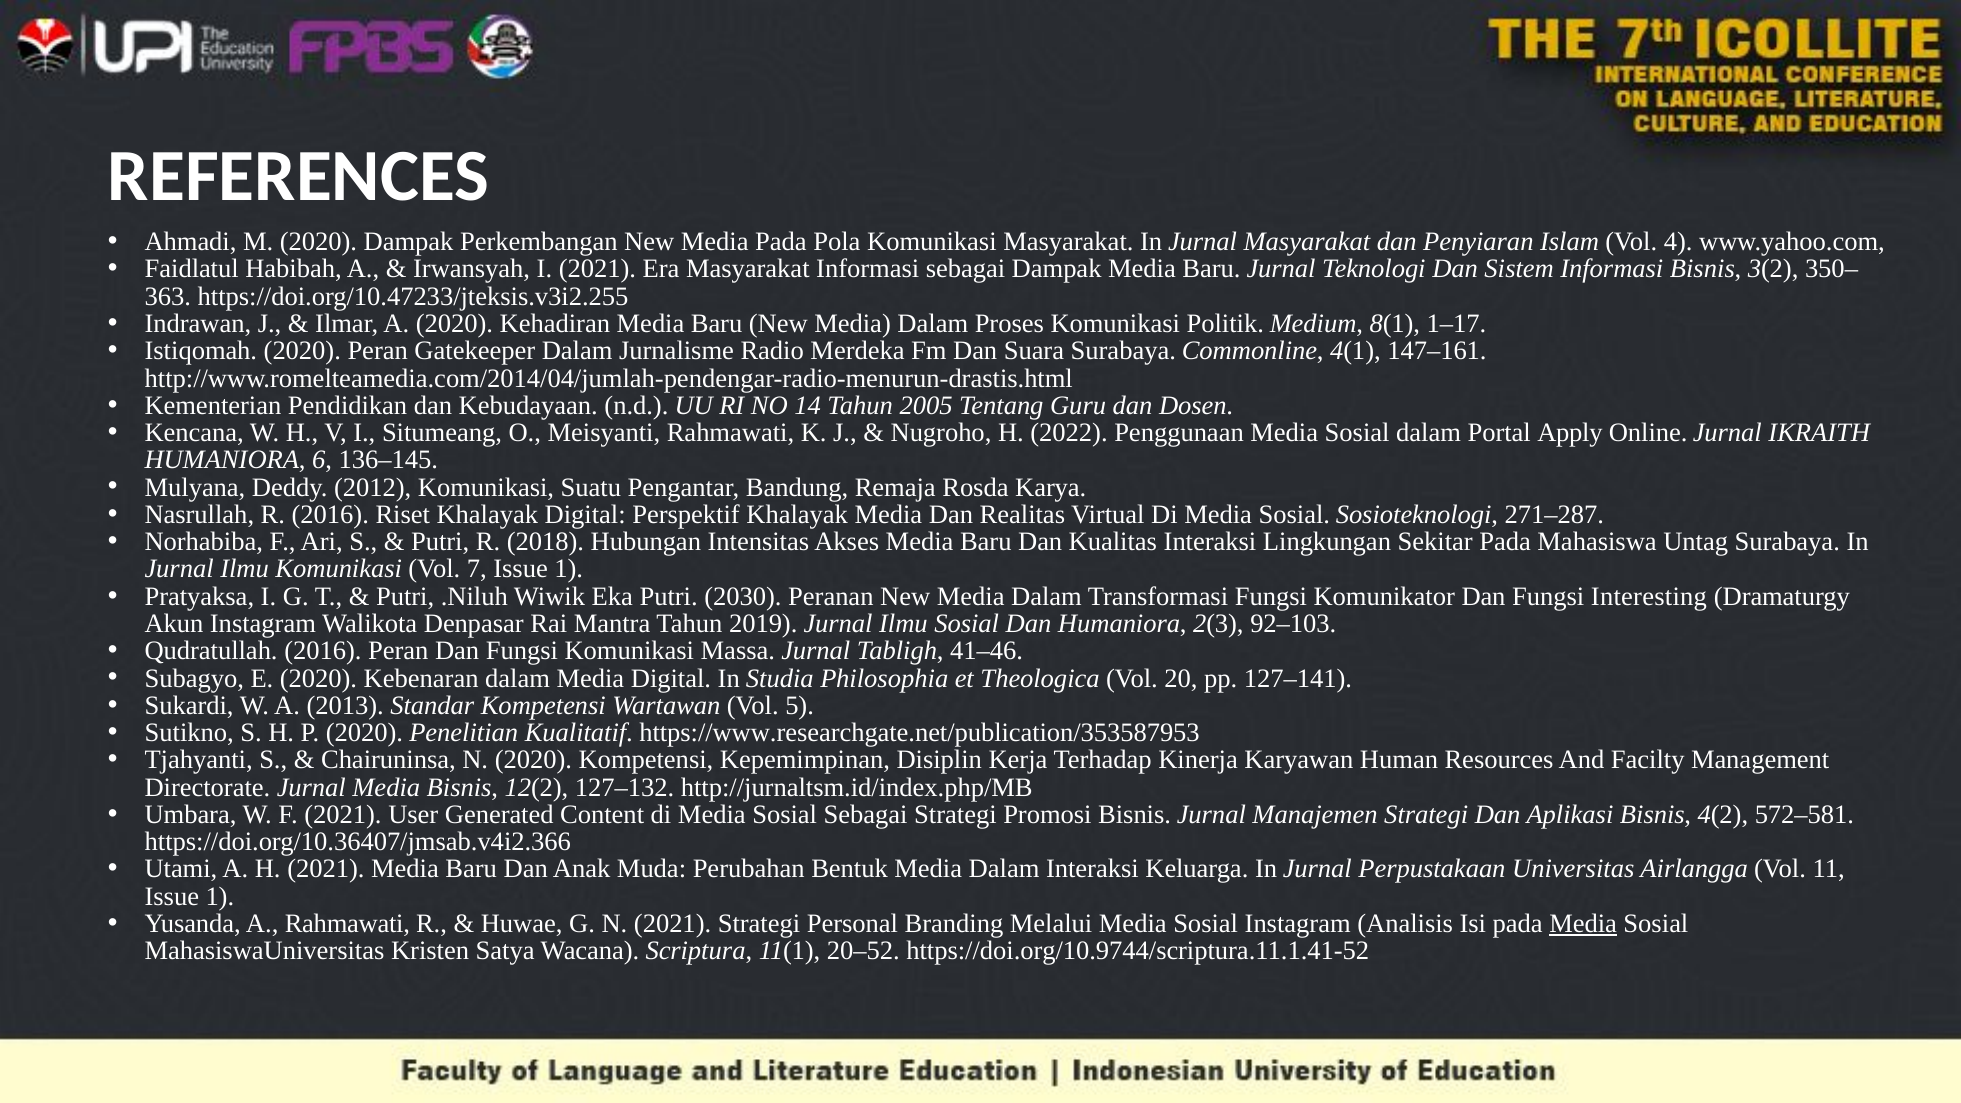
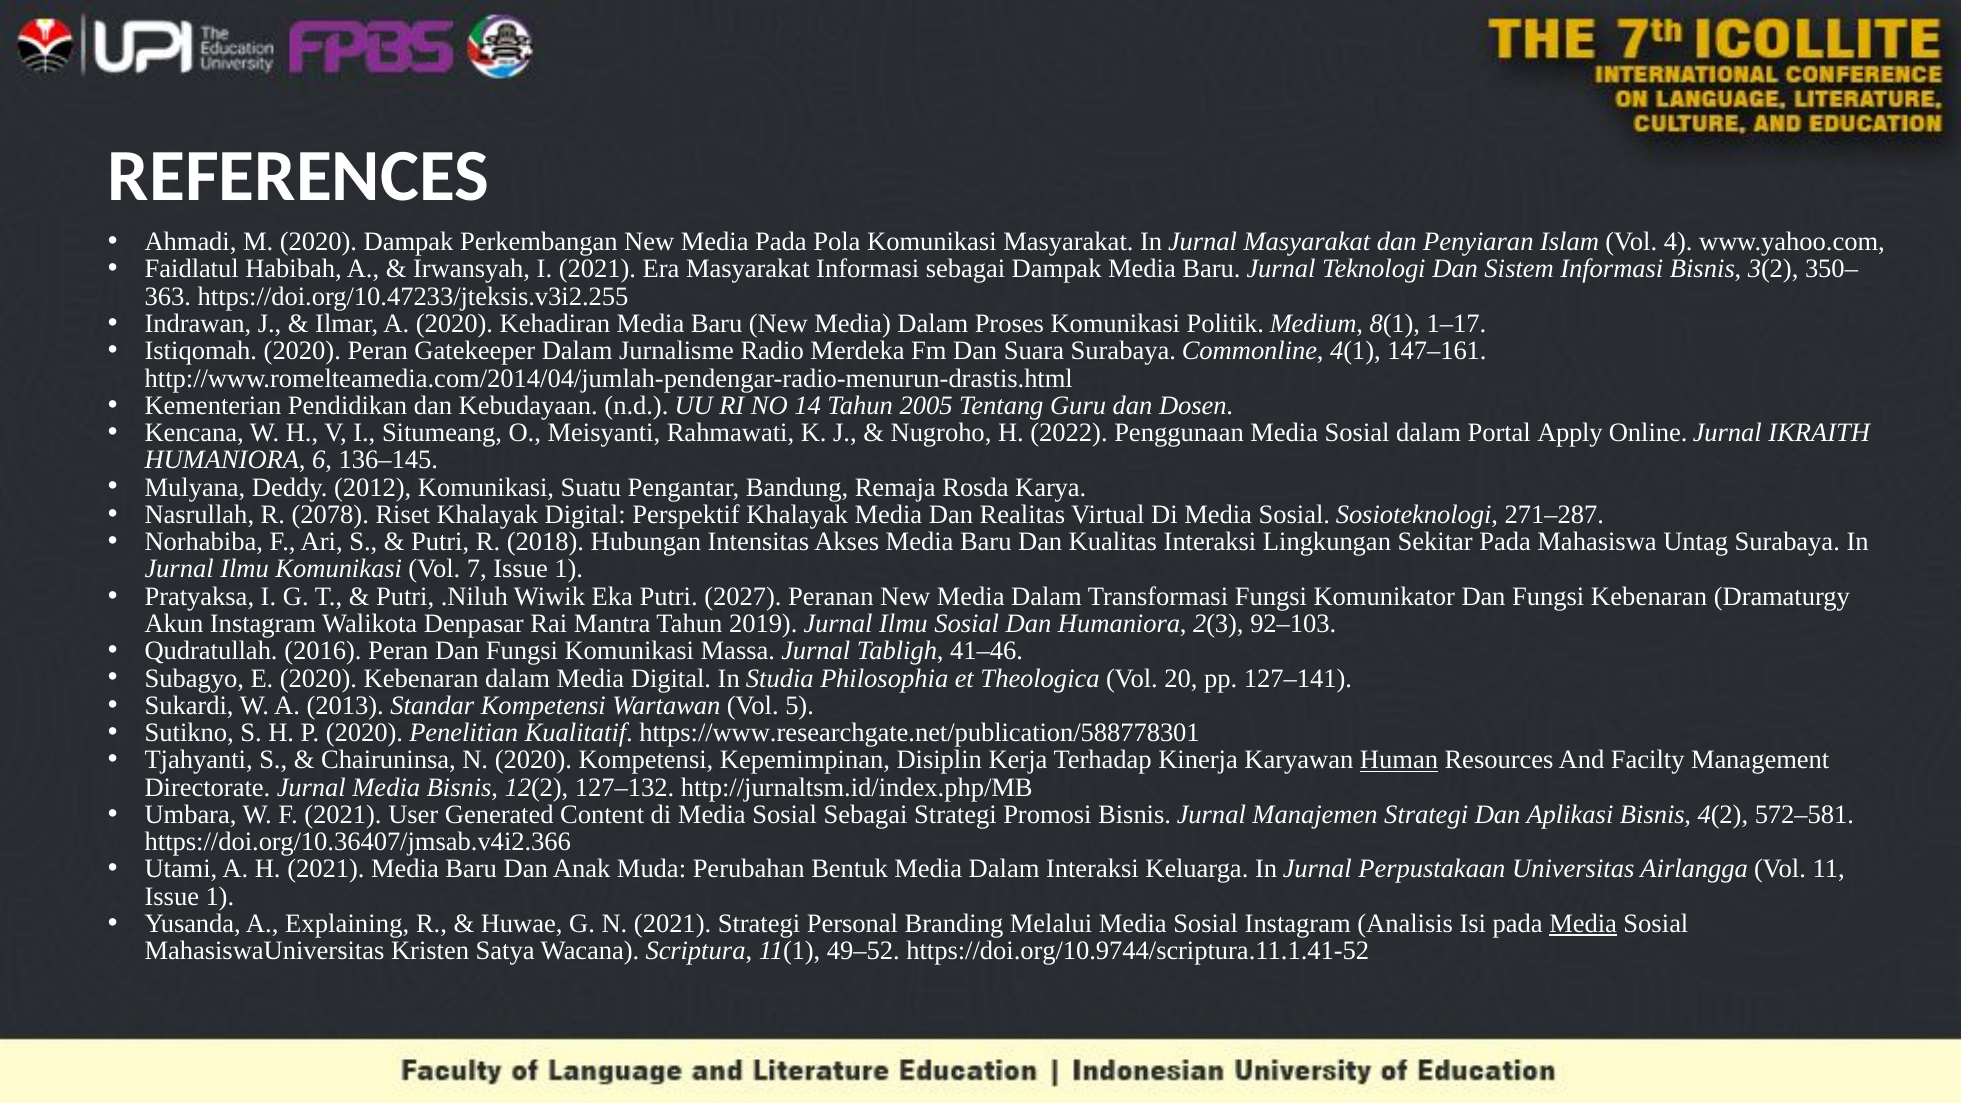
R 2016: 2016 -> 2078 (330, 515)
2030: 2030 -> 2027 (743, 596)
Fungsi Interesting: Interesting -> Kebenaran (1649, 596)
https://www.researchgate.net/publication/353587953: https://www.researchgate.net/publication/353587953 -> https://www.researchgate.net/publication/588778301 (920, 733)
Human underline: none -> present (1399, 760)
A Rahmawati: Rahmawati -> Explaining (347, 924)
20–52: 20–52 -> 49–52 (863, 951)
